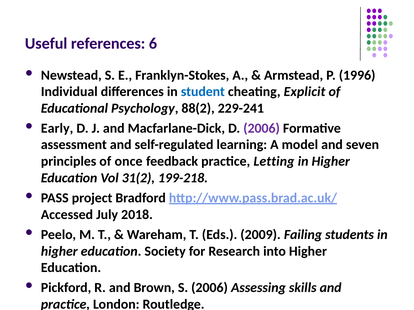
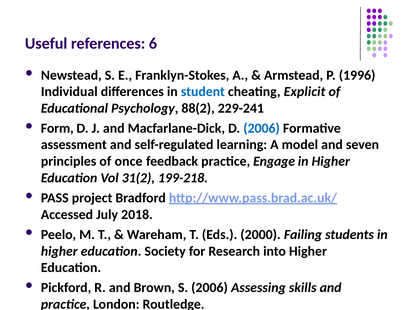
Early: Early -> Form (57, 128)
2006 colour: purple -> blue (262, 128)
Letting: Letting -> Engage (274, 162)
2009: 2009 -> 2000 (261, 235)
